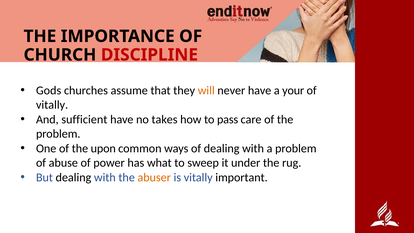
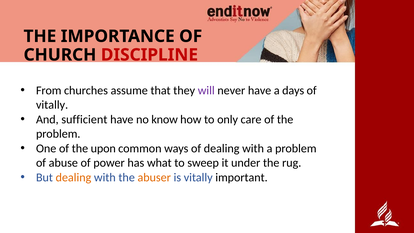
Gods: Gods -> From (49, 90)
will colour: orange -> purple (206, 90)
your: your -> days (293, 90)
takes: takes -> know (165, 119)
pass: pass -> only (228, 119)
dealing colour: black -> orange (73, 177)
